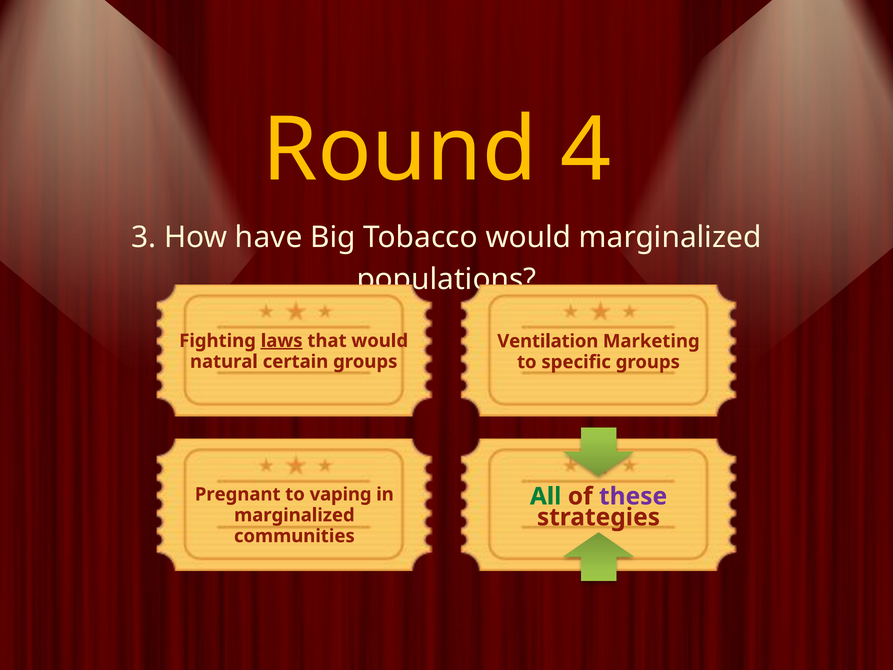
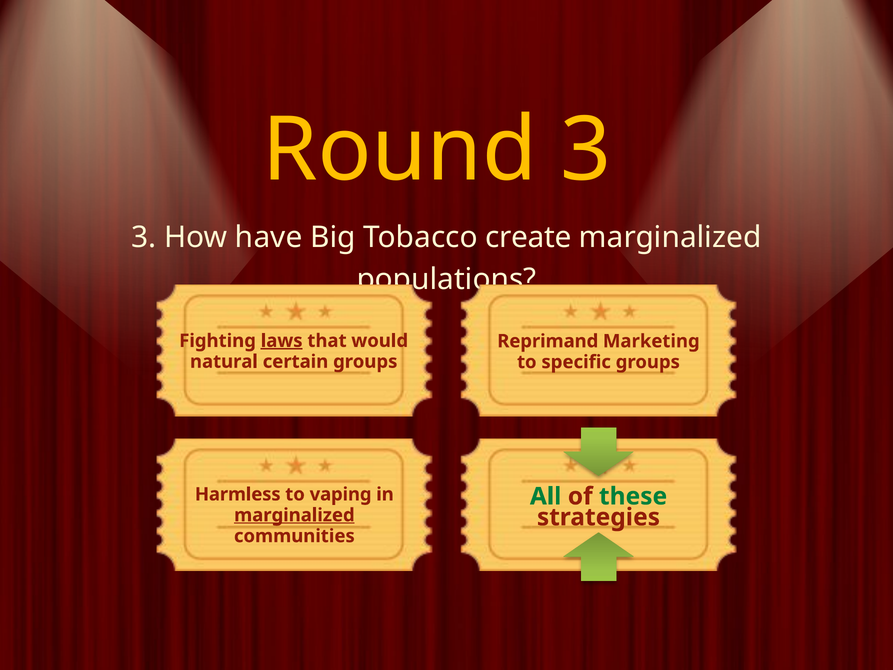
Round 4: 4 -> 3 (586, 150)
Tobacco would: would -> create (529, 237)
Ventilation: Ventilation -> Reprimand (548, 341)
Pregnant: Pregnant -> Harmless (238, 494)
these colour: purple -> green (633, 496)
marginalized underline: none -> present (294, 515)
